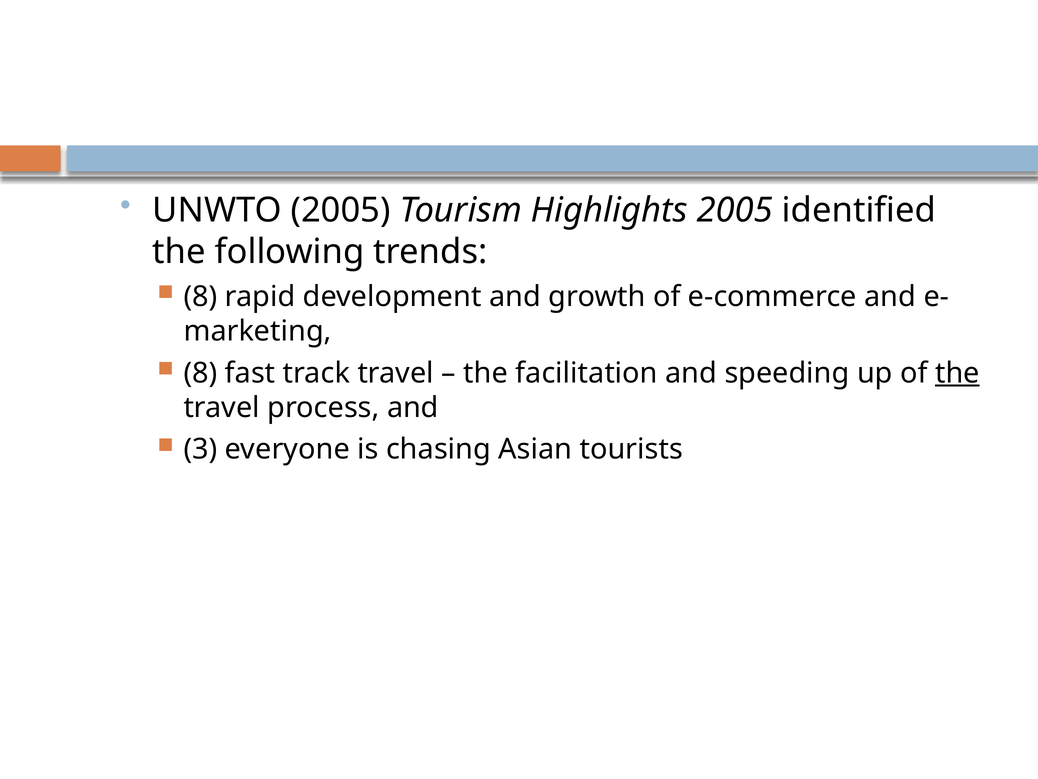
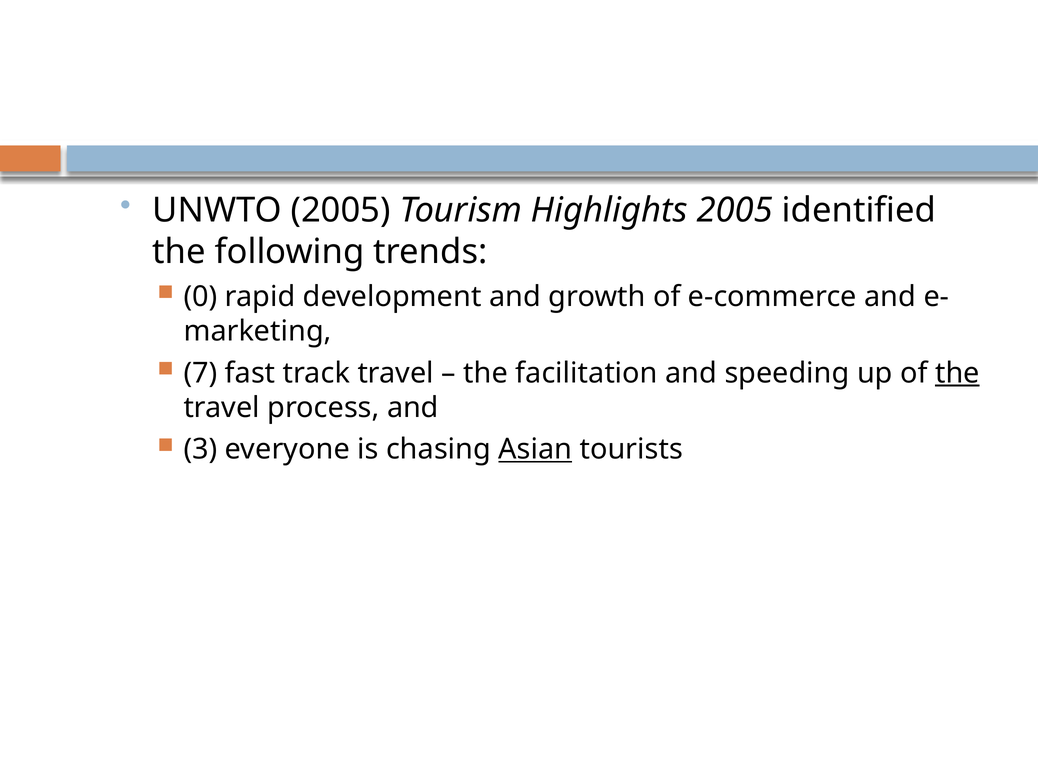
8: 8 -> 0 (200, 296)
8: 8 -> 7 (200, 373)
Asian underline: none -> present (535, 449)
